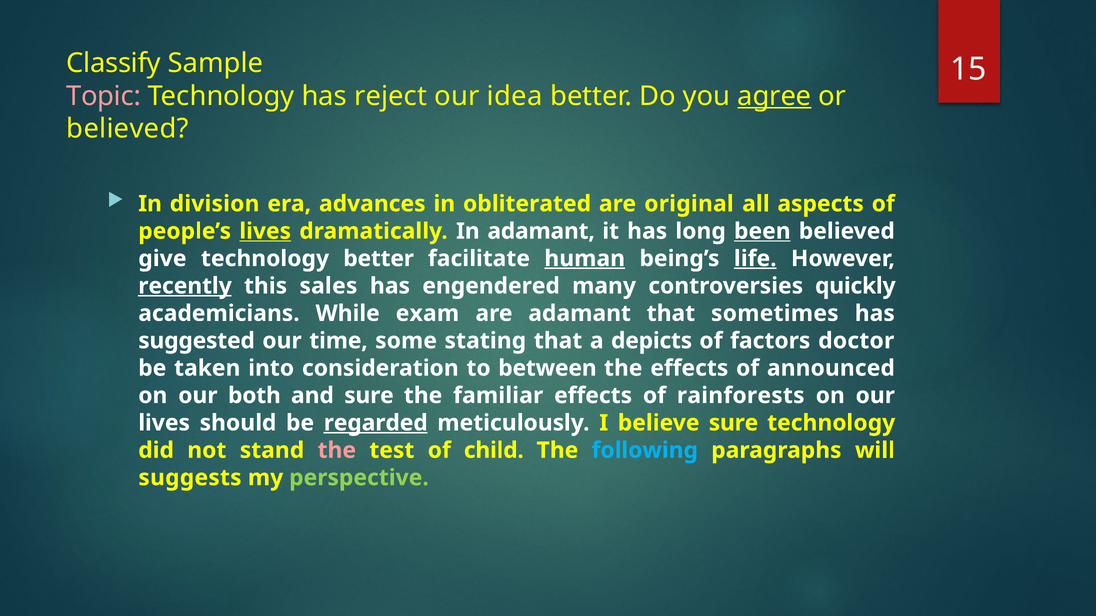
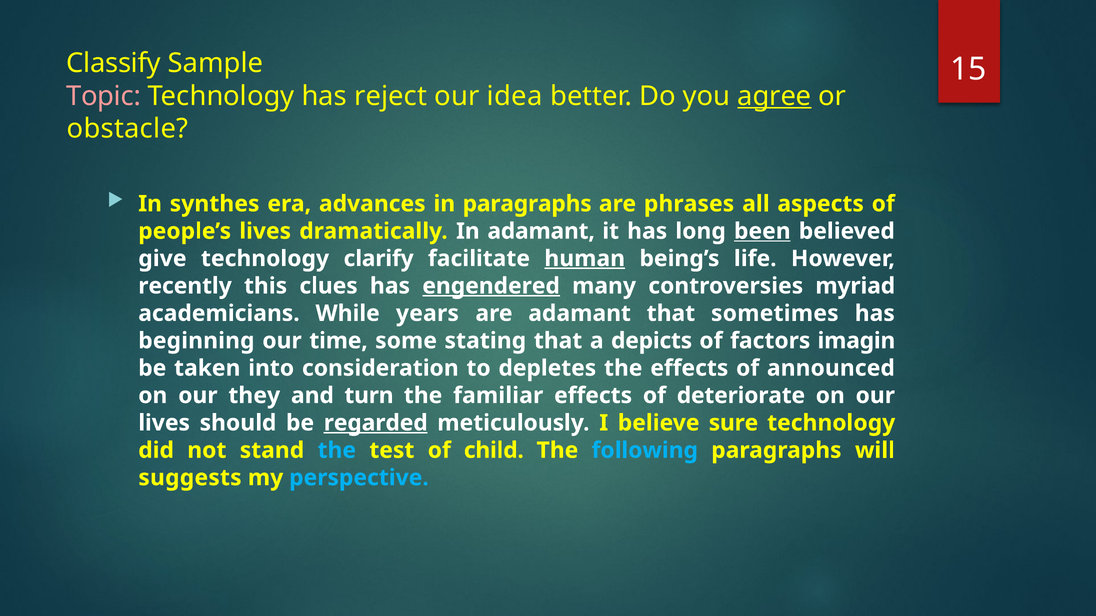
believed: believed -> obstacle (128, 129)
division: division -> synthes (215, 204)
in obliterated: obliterated -> paragraphs (527, 204)
original: original -> phrases (689, 204)
lives underline: present -> none (265, 231)
technology better: better -> clarify (379, 259)
life underline: present -> none (755, 259)
recently underline: present -> none (185, 286)
sales: sales -> clues (329, 286)
engendered underline: none -> present (491, 286)
quickly: quickly -> myriad (855, 286)
exam: exam -> years (427, 314)
suggested: suggested -> beginning (196, 341)
doctor: doctor -> imagin (856, 341)
between: between -> depletes (547, 368)
both: both -> they (254, 396)
and sure: sure -> turn (369, 396)
rainforests: rainforests -> deteriorate (741, 396)
the colour: pink -> light blue (337, 451)
perspective colour: light green -> light blue (359, 478)
